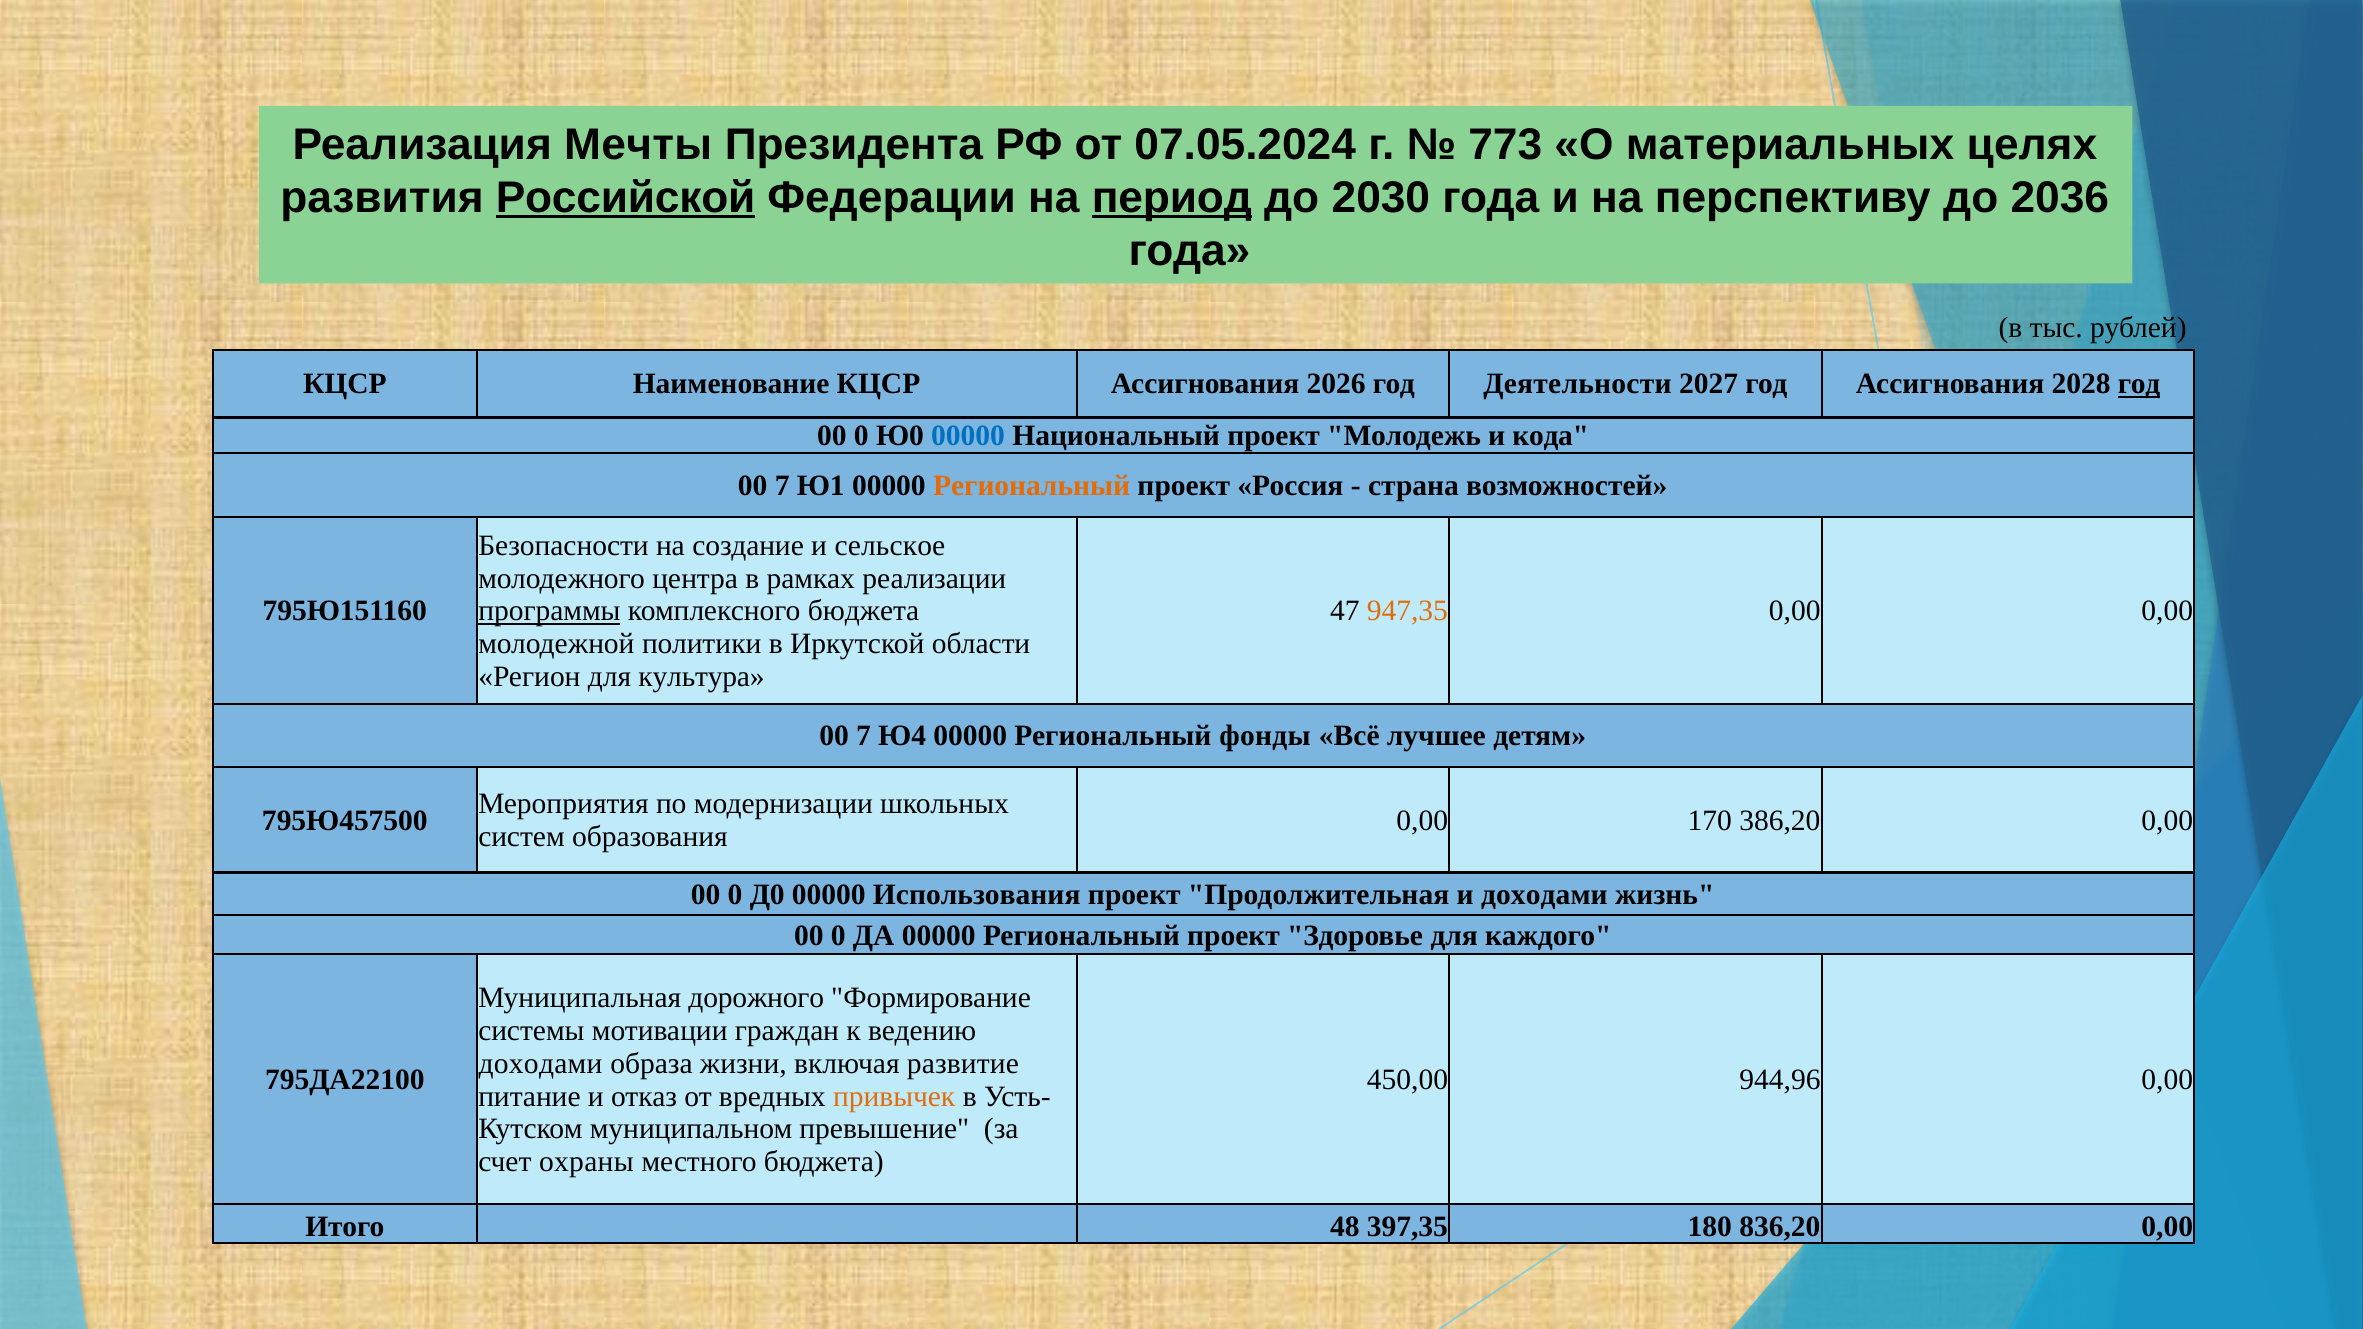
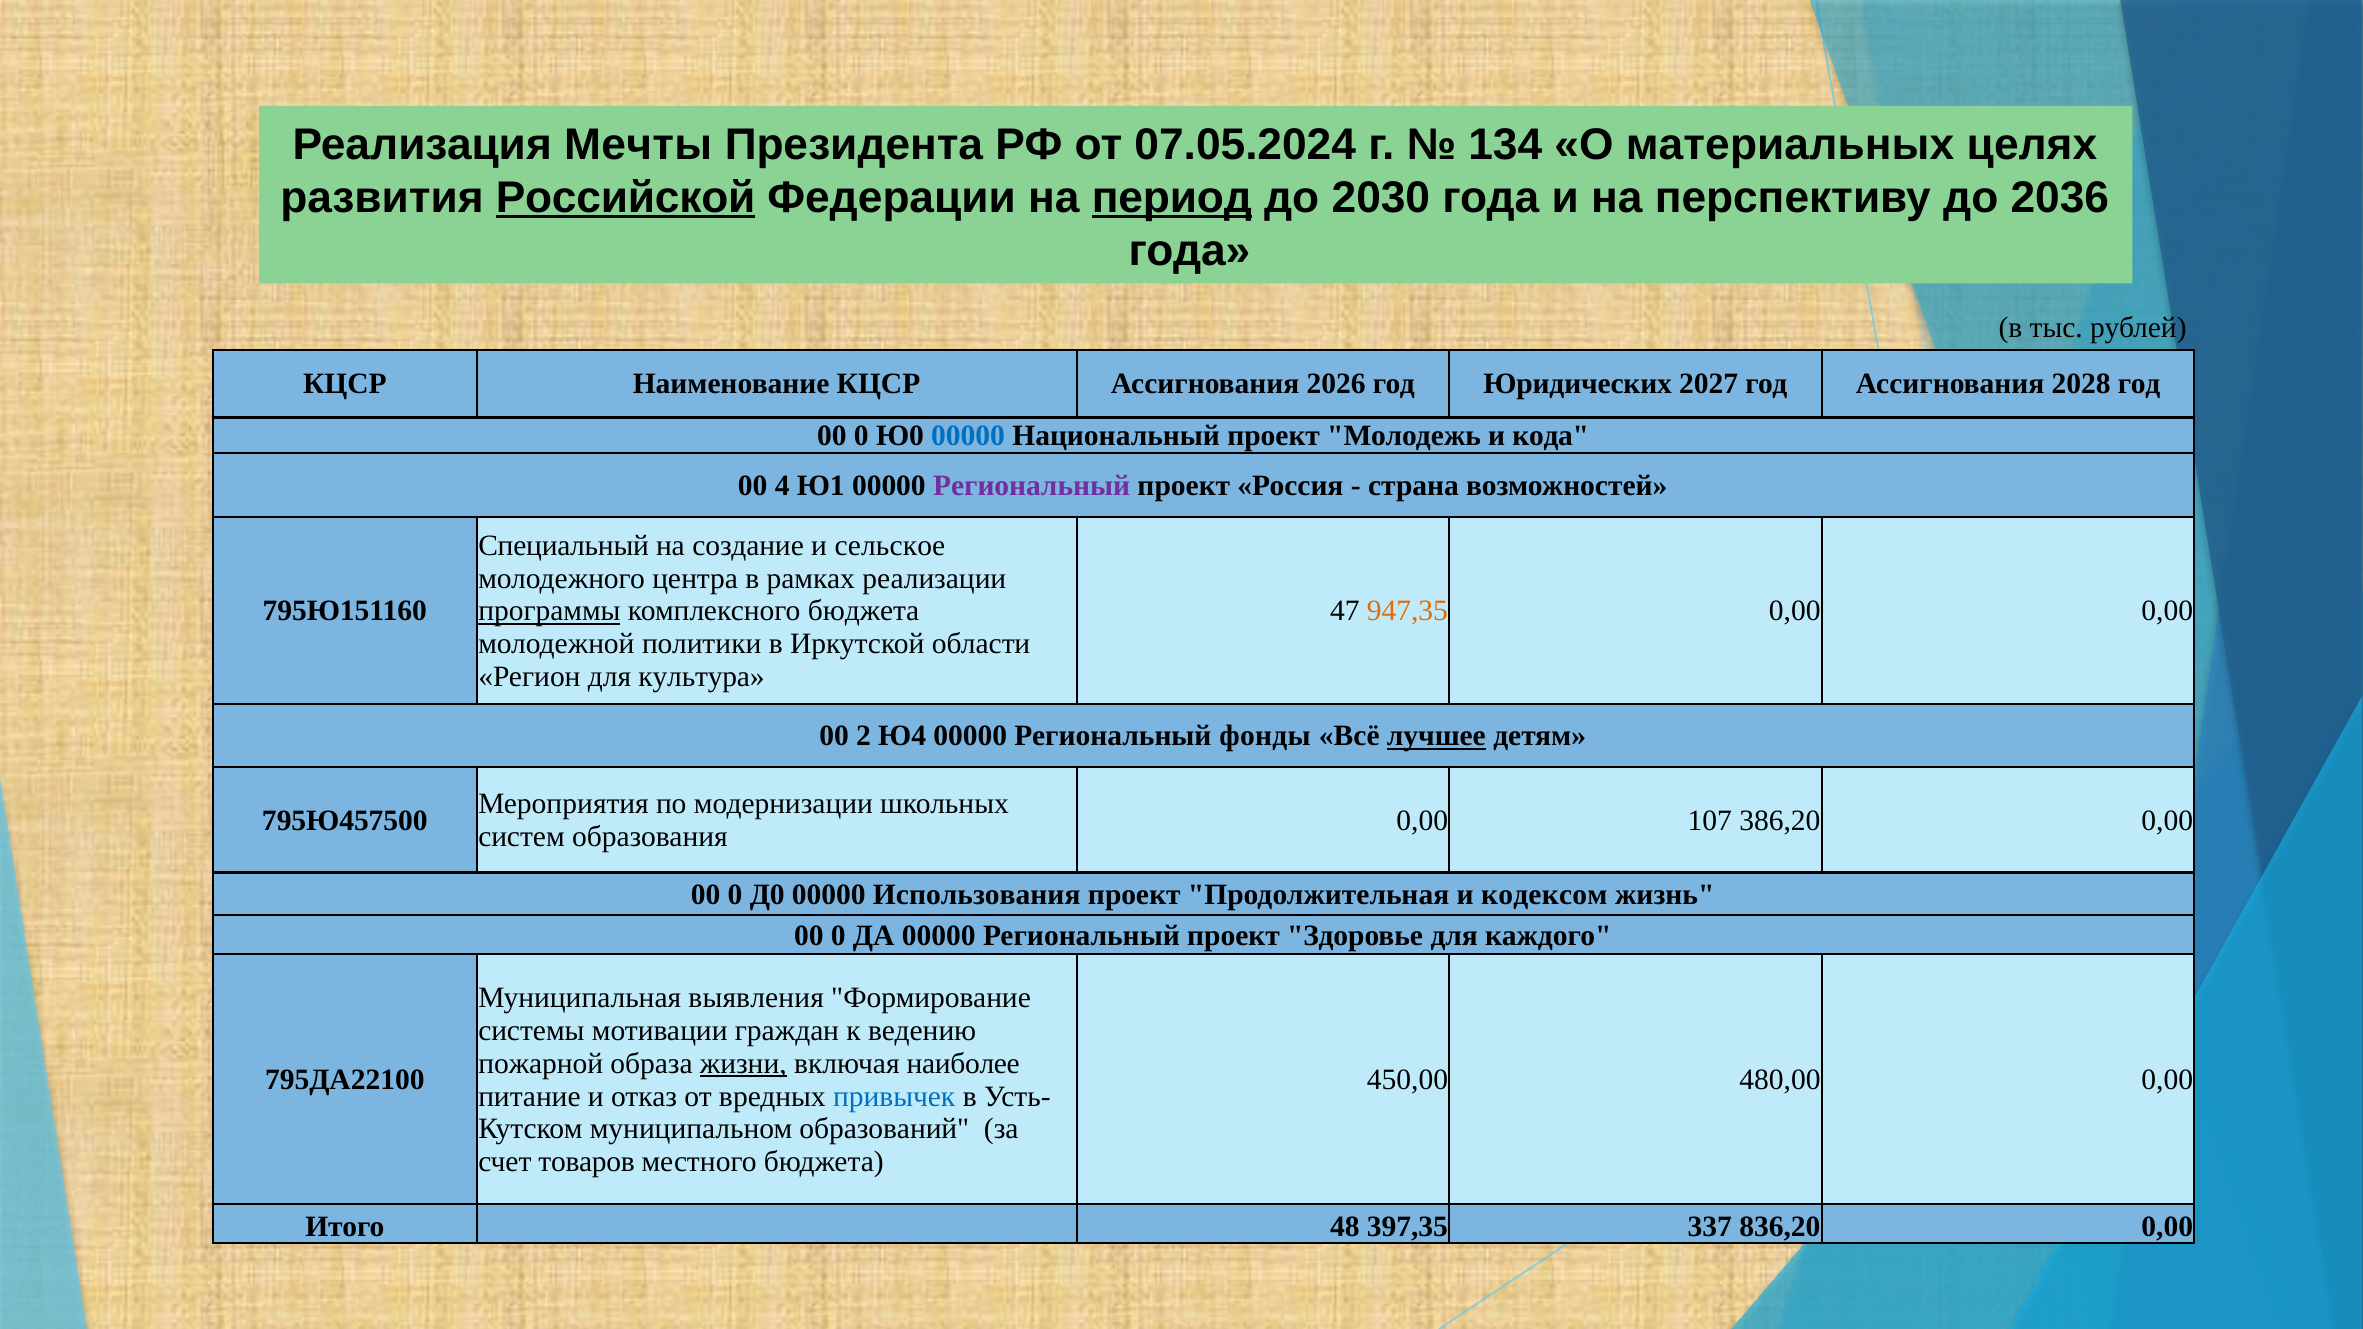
773: 773 -> 134 (1505, 145)
Деятельности: Деятельности -> Юридических (1578, 384)
год underline: present -> none (2139, 384)
7: 7 -> 4 (782, 485)
Региональный colour: orange -> purple (1032, 485)
Безопасности: Безопасности -> Специальный (564, 546)
7: 7 -> 2 (863, 736)
лучшее underline: none -> present (1436, 736)
170: 170 -> 107 (1710, 820)
и доходами: доходами -> кодексом (1544, 895)
дорожного: дорожного -> выявления (756, 998)
доходами: доходами -> пожарной (541, 1064)
жизни underline: none -> present (743, 1064)
развитие: развитие -> наиболее (963, 1064)
944,96: 944,96 -> 480,00 (1780, 1080)
привычек colour: orange -> blue (894, 1096)
превышение: превышение -> образований (884, 1129)
охраны: охраны -> товаров (587, 1162)
180: 180 -> 337 (1710, 1227)
